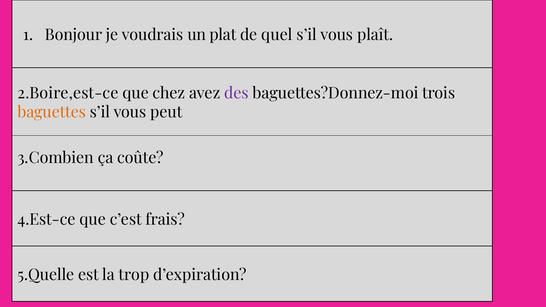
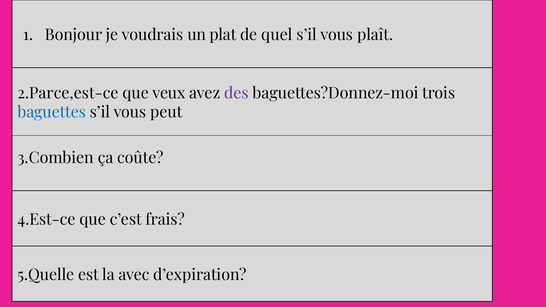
2.Boire,est-ce: 2.Boire,est-ce -> 2.Parce,est-ce (68, 93)
chez: chez -> veux (169, 93)
baguettes colour: orange -> blue (52, 112)
trop: trop -> avec (134, 275)
